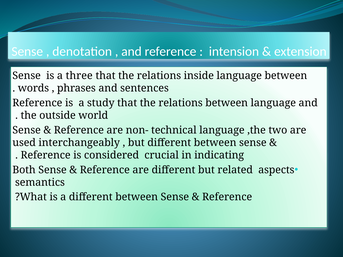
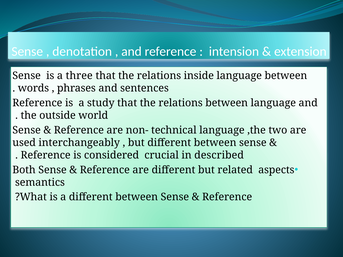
indicating: indicating -> described (219, 155)
